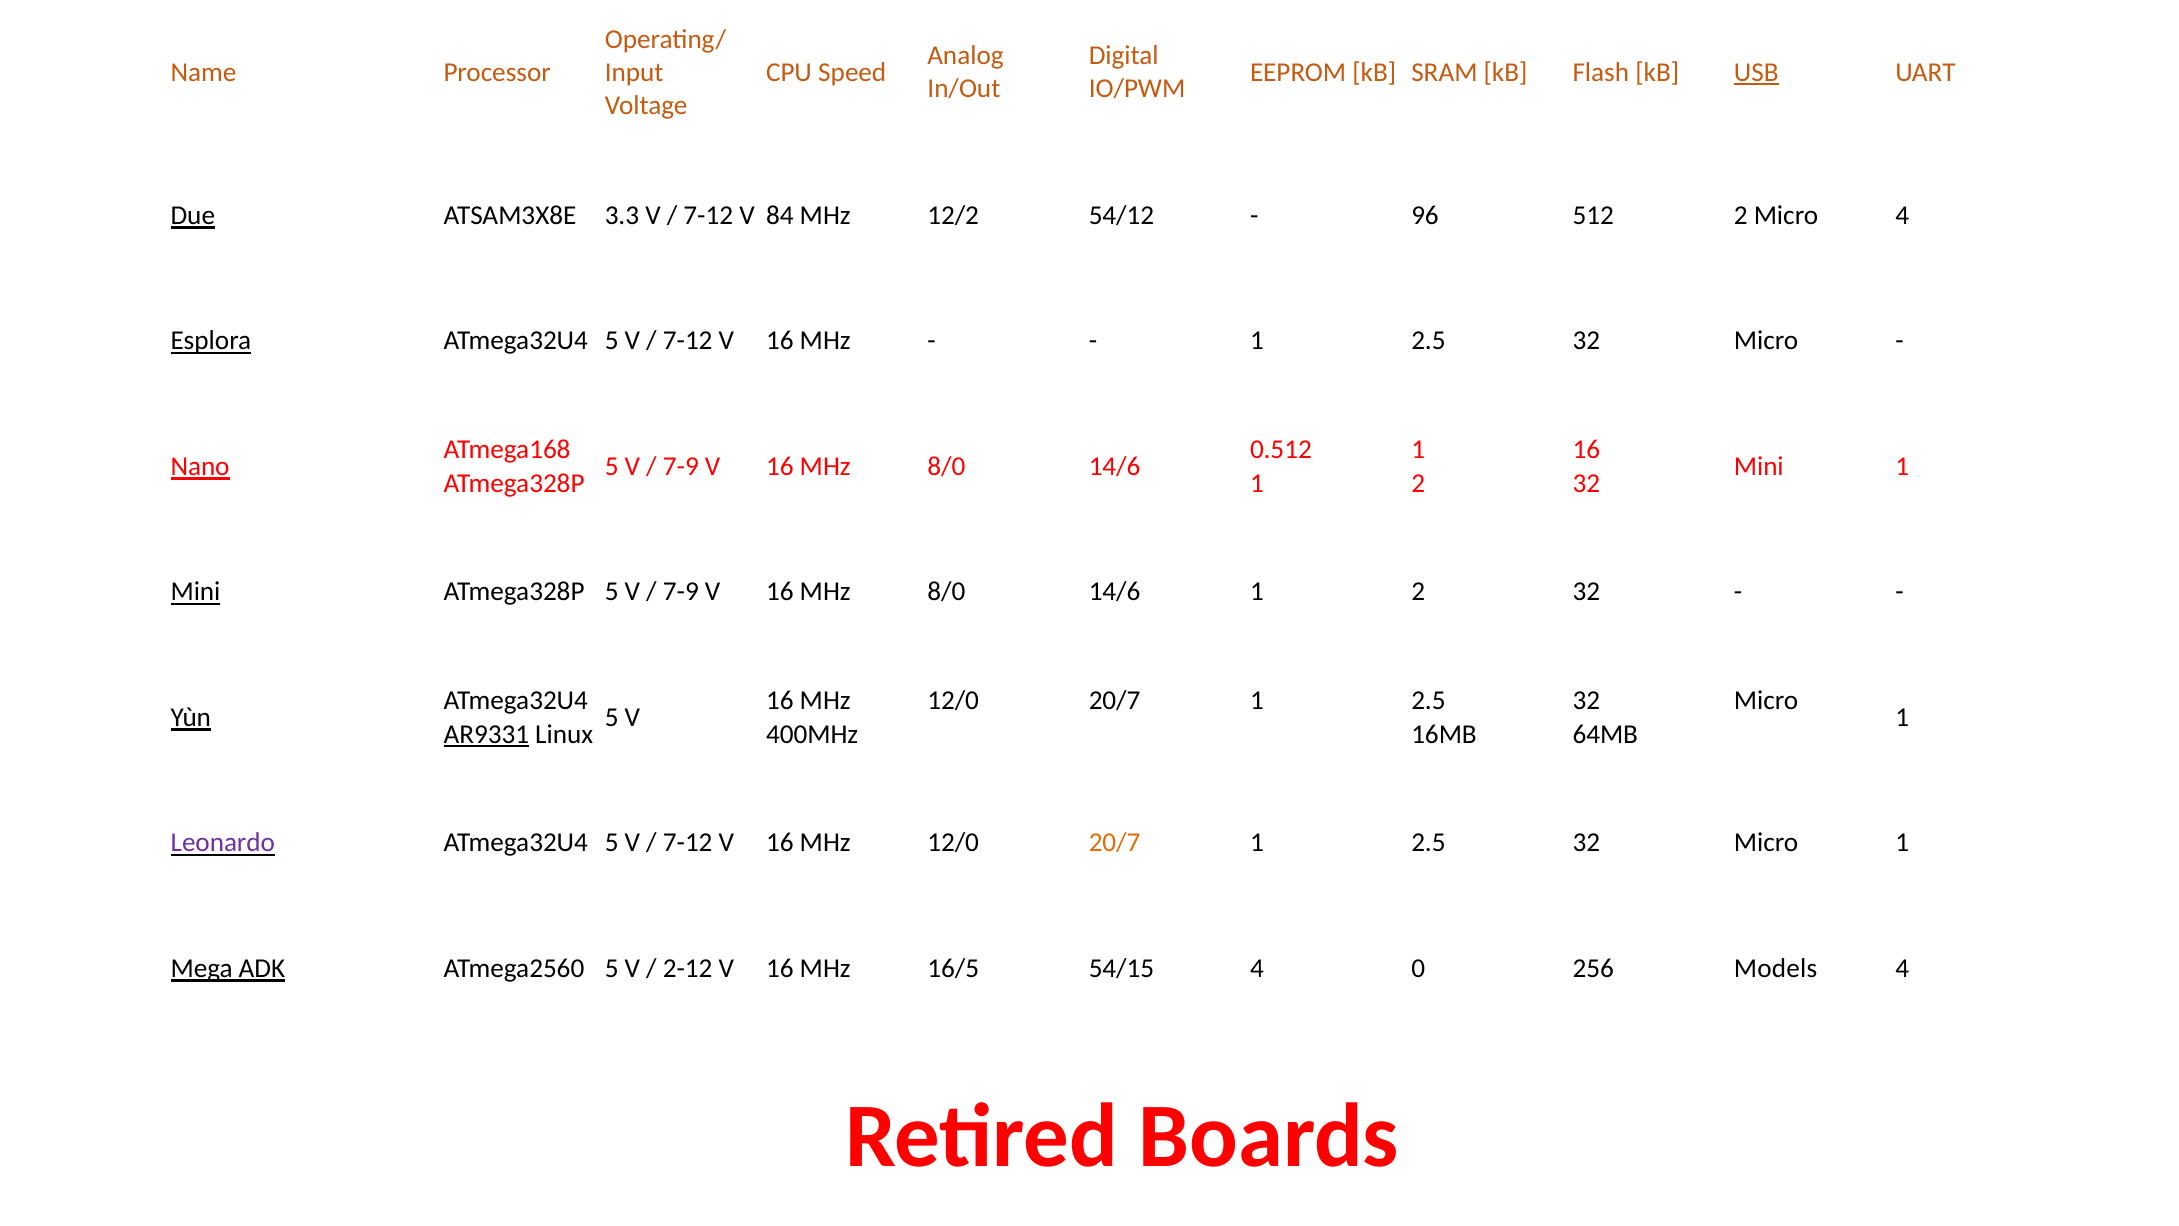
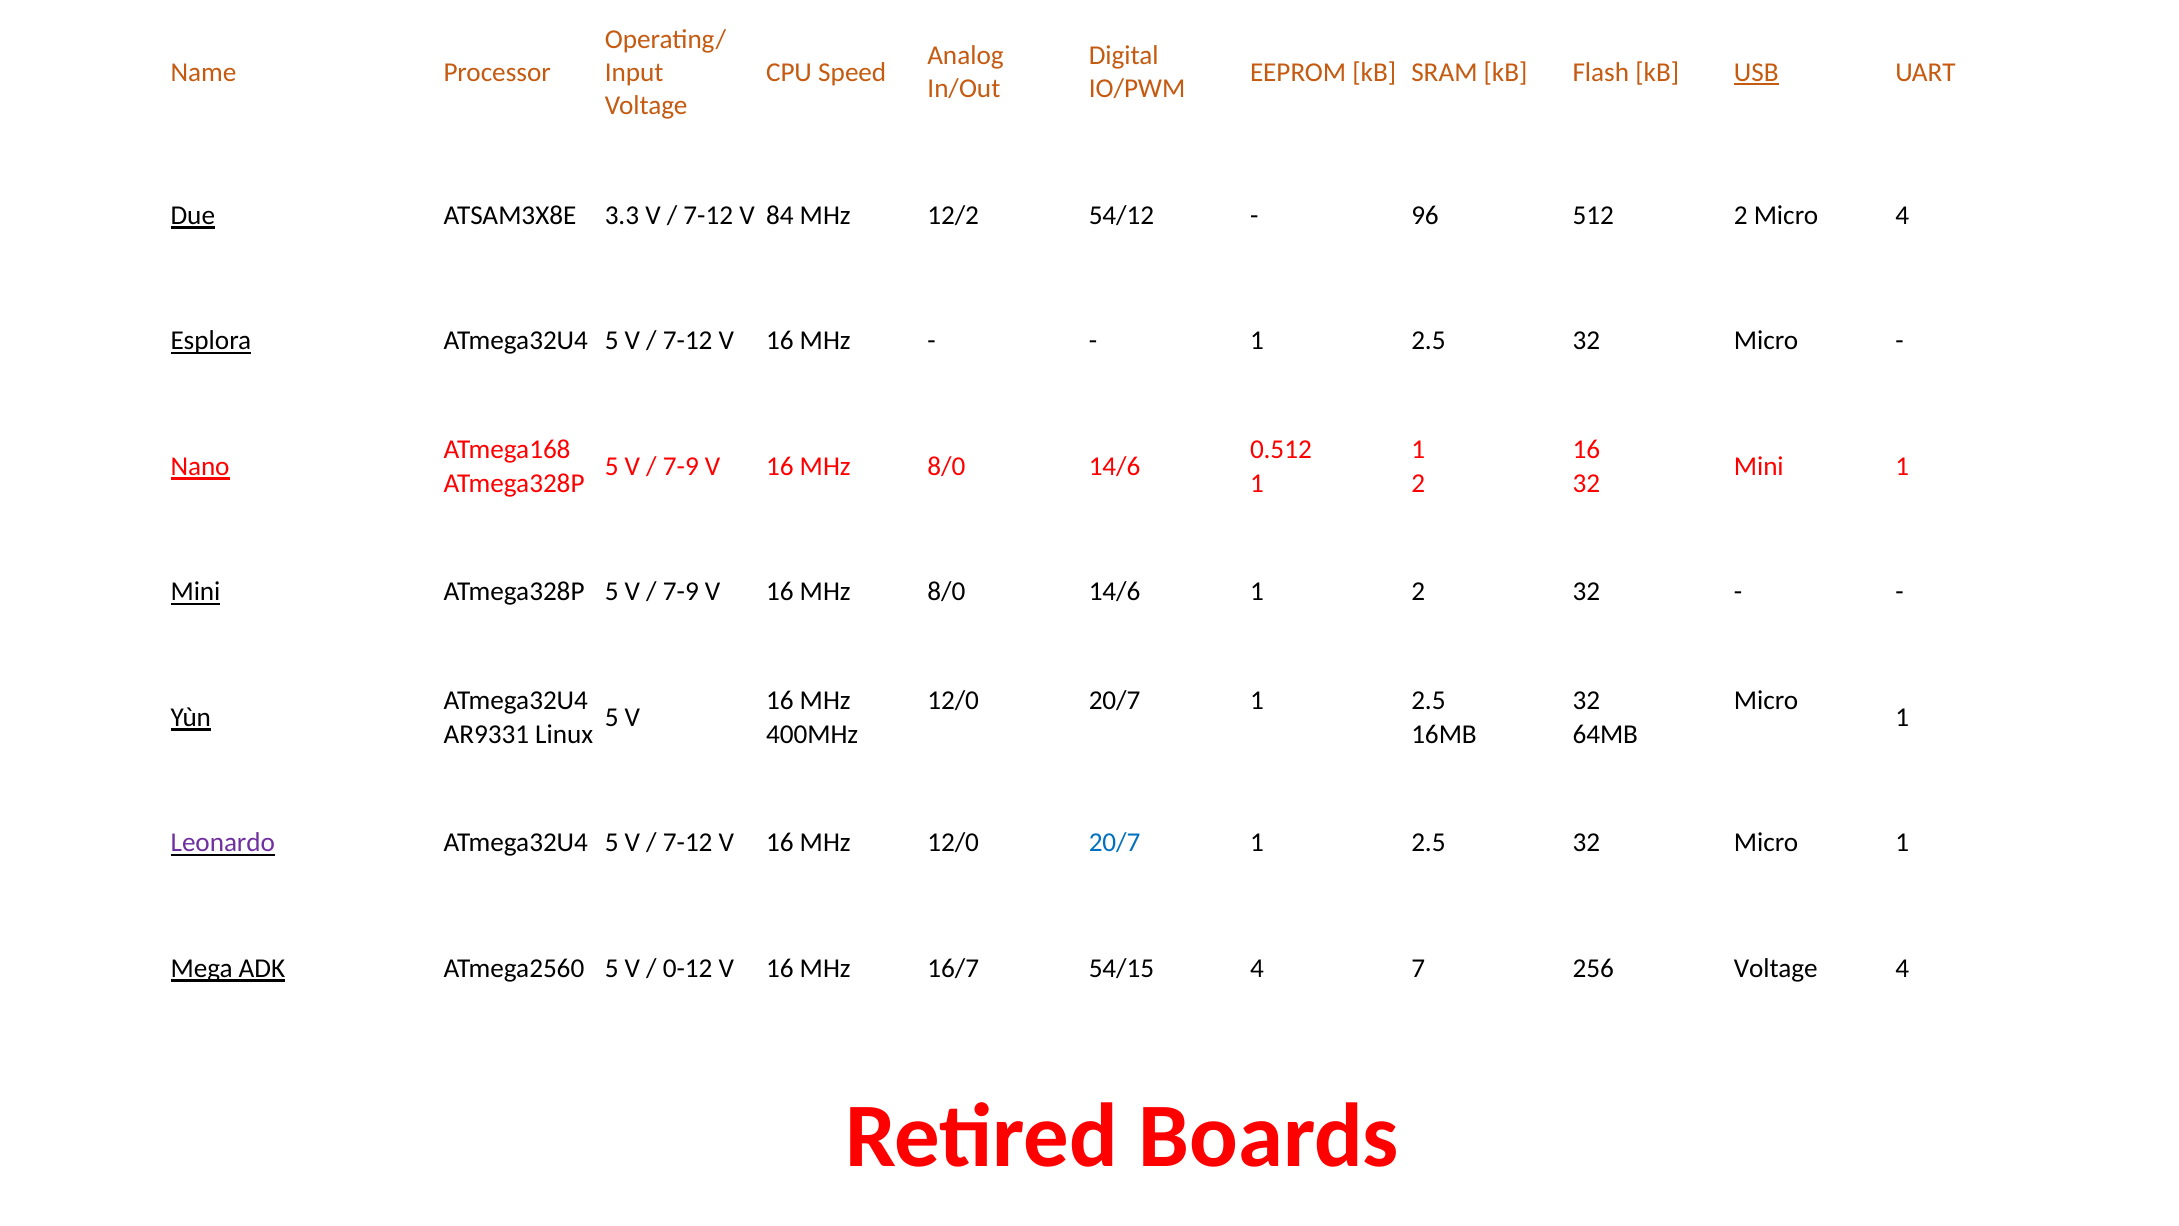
AR9331 underline: present -> none (486, 734)
20/7 colour: orange -> blue (1115, 843)
2-12: 2-12 -> 0-12 (688, 968)
16/5: 16/5 -> 16/7 (953, 968)
0: 0 -> 7 (1418, 968)
256 Models: Models -> Voltage (1776, 968)
